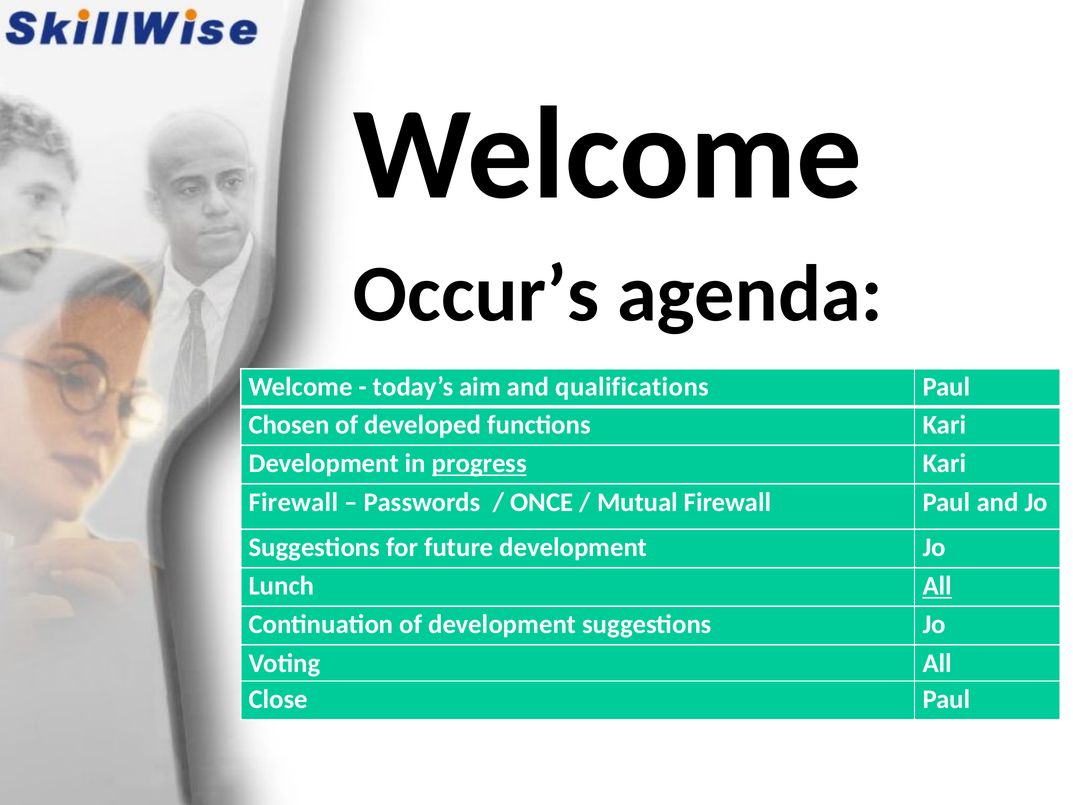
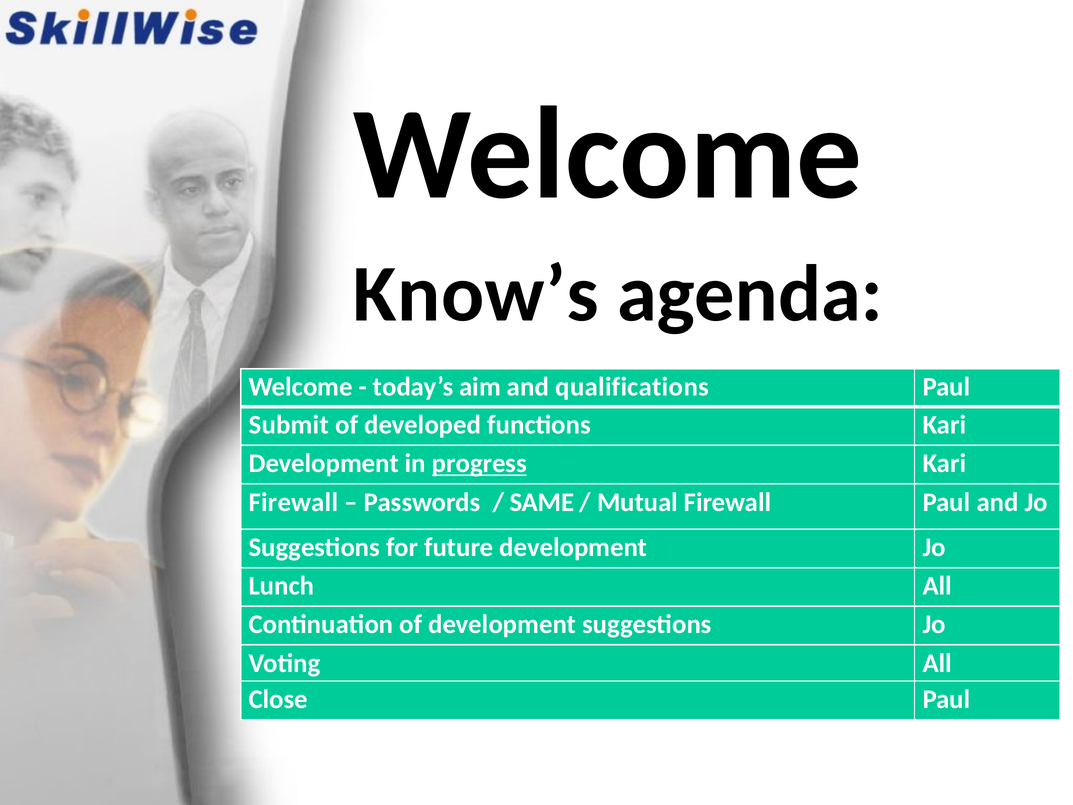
Occur’s: Occur’s -> Know’s (476, 294)
Chosen: Chosen -> Submit (289, 425)
ONCE: ONCE -> SAME (542, 502)
All underline: present -> none (937, 586)
